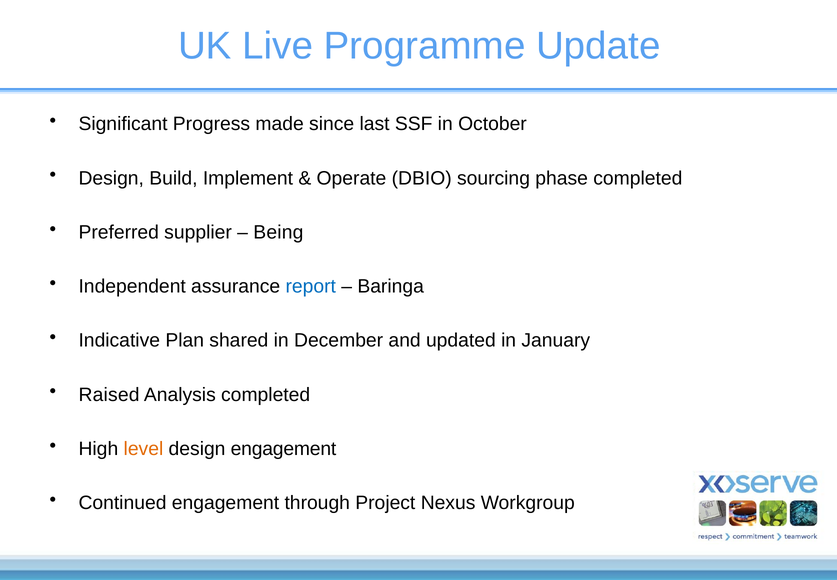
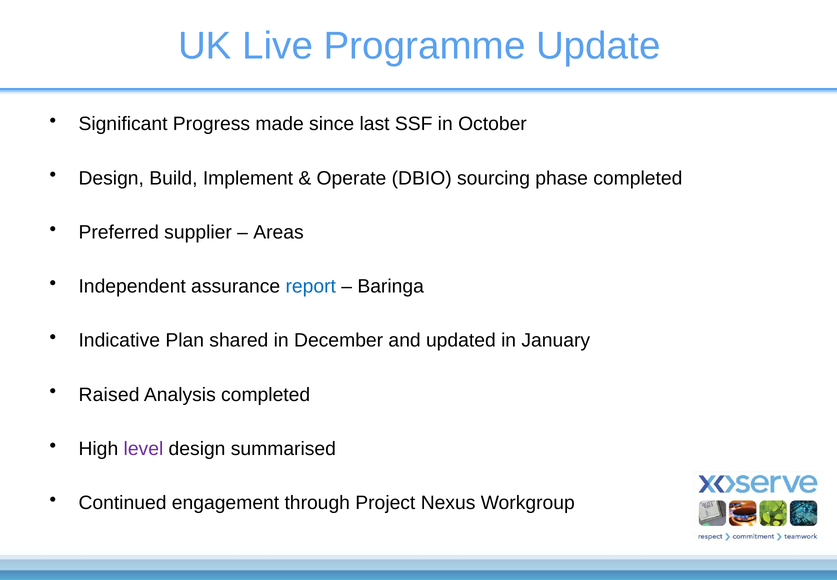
Being: Being -> Areas (279, 232)
level colour: orange -> purple (143, 448)
design engagement: engagement -> summarised (283, 448)
